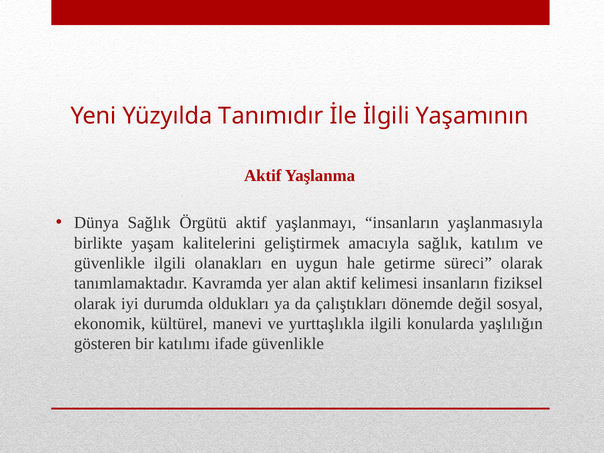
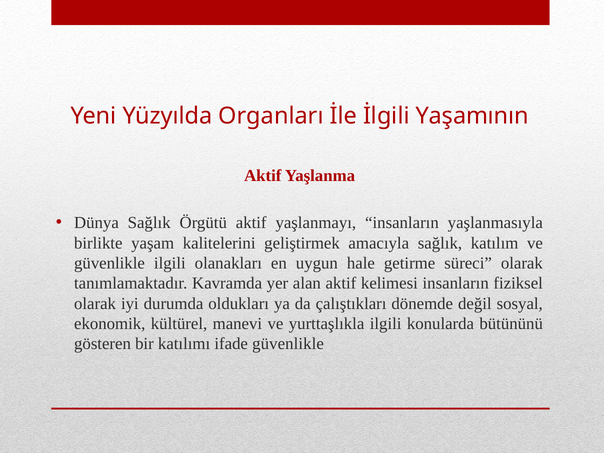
Tanımıdır: Tanımıdır -> Organları (271, 116)
yaşlılığın: yaşlılığın -> bütününü (511, 324)
